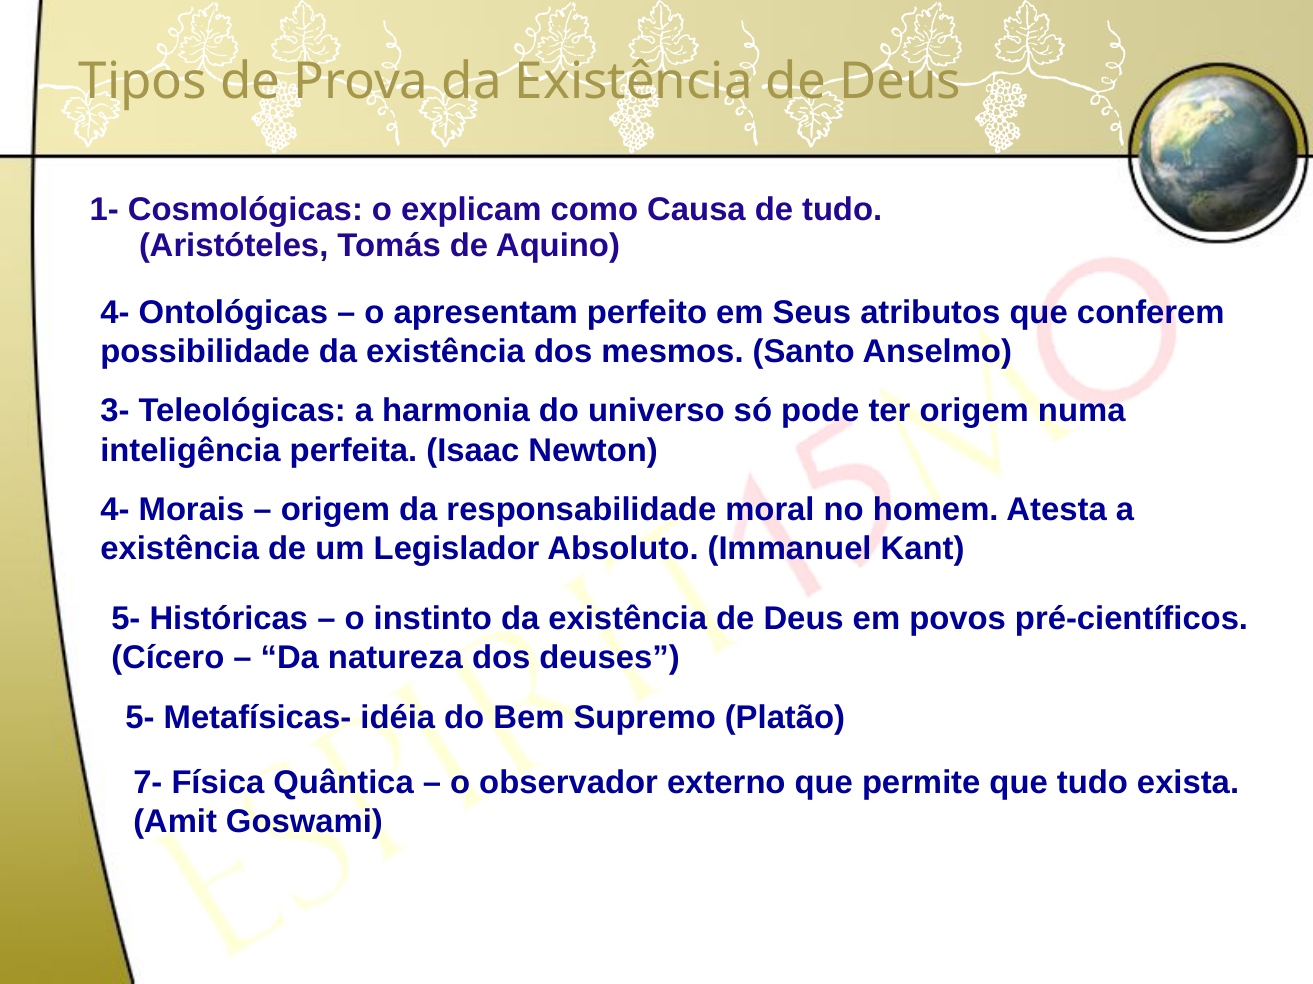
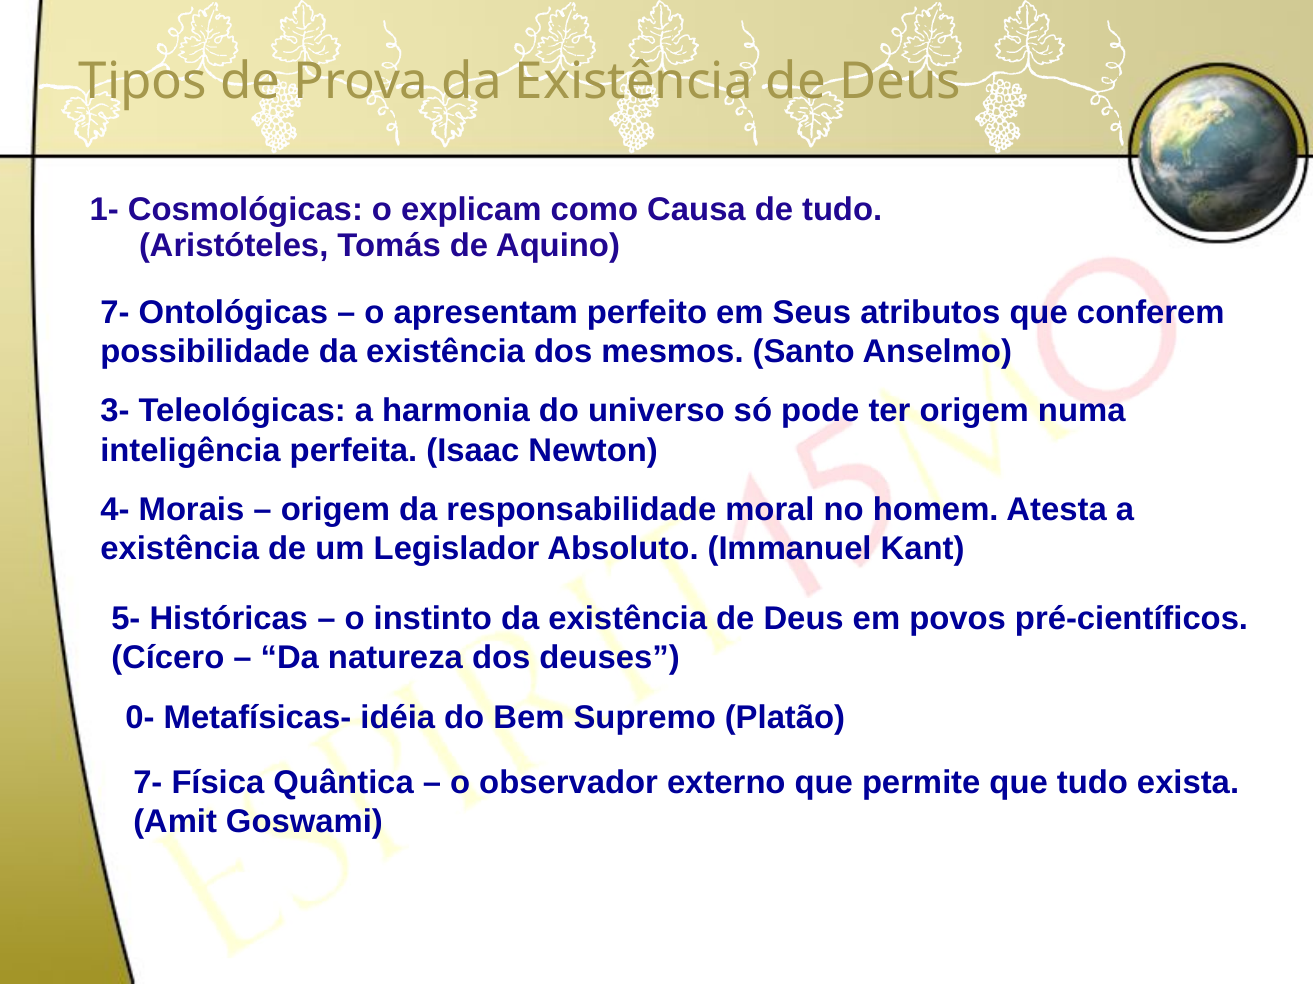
4-: 4- -> 7- (115, 313)
5-: 5- -> 0- (140, 718)
